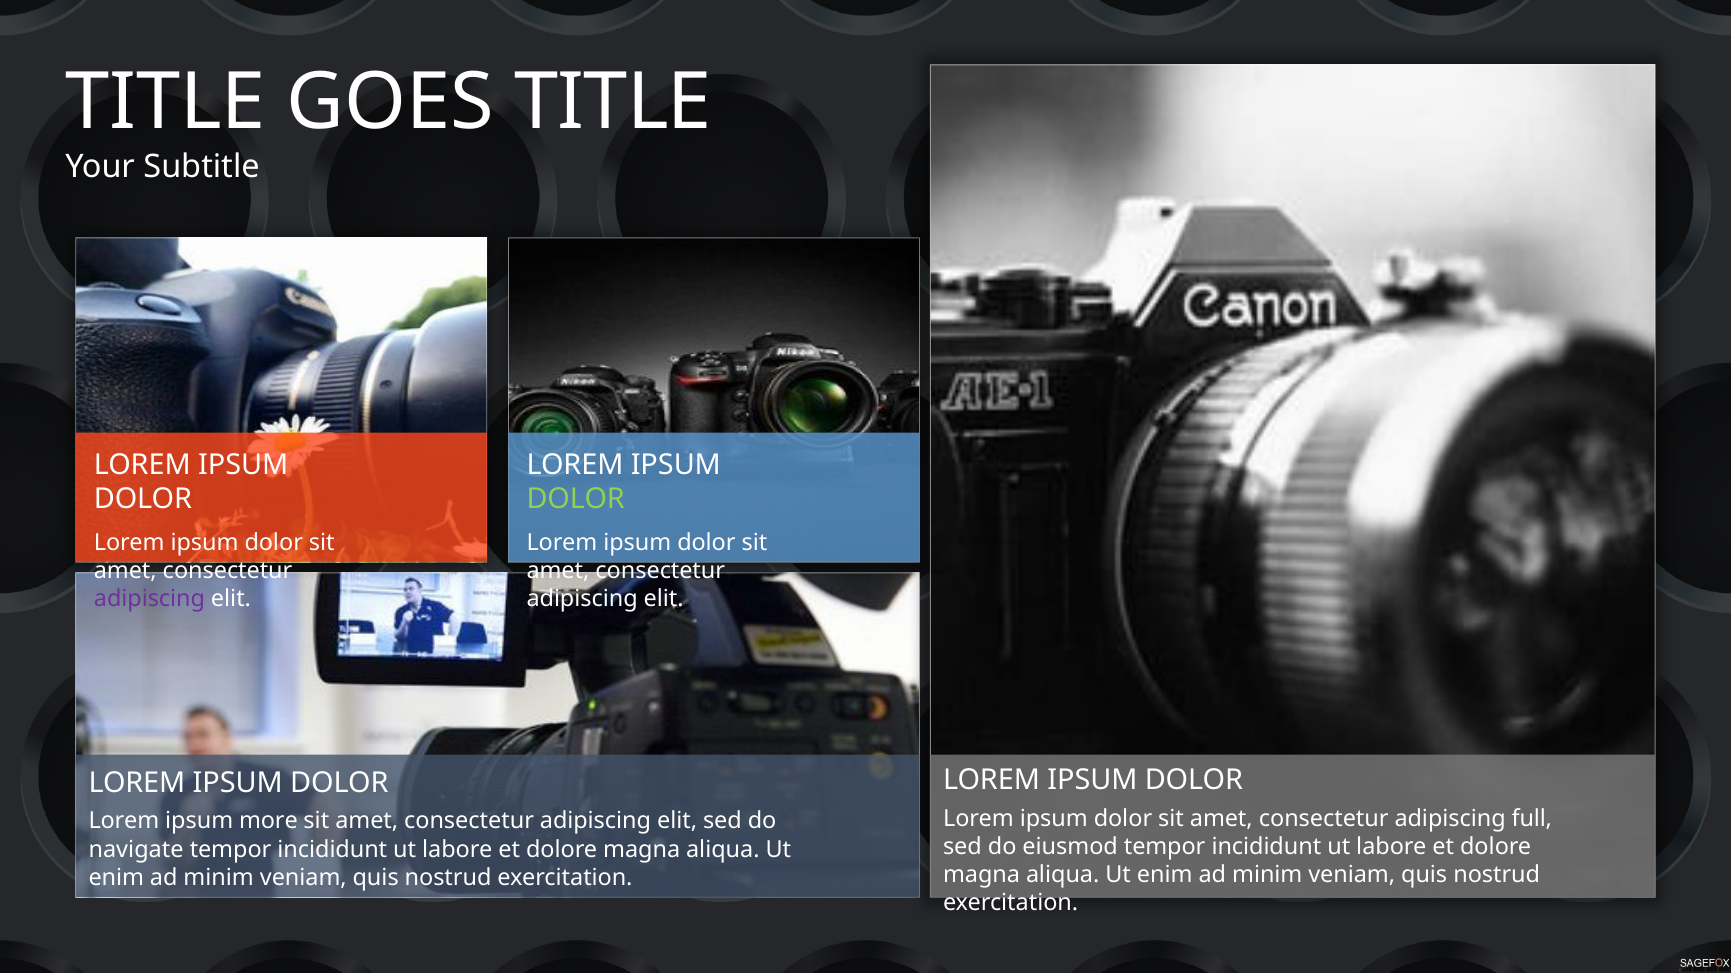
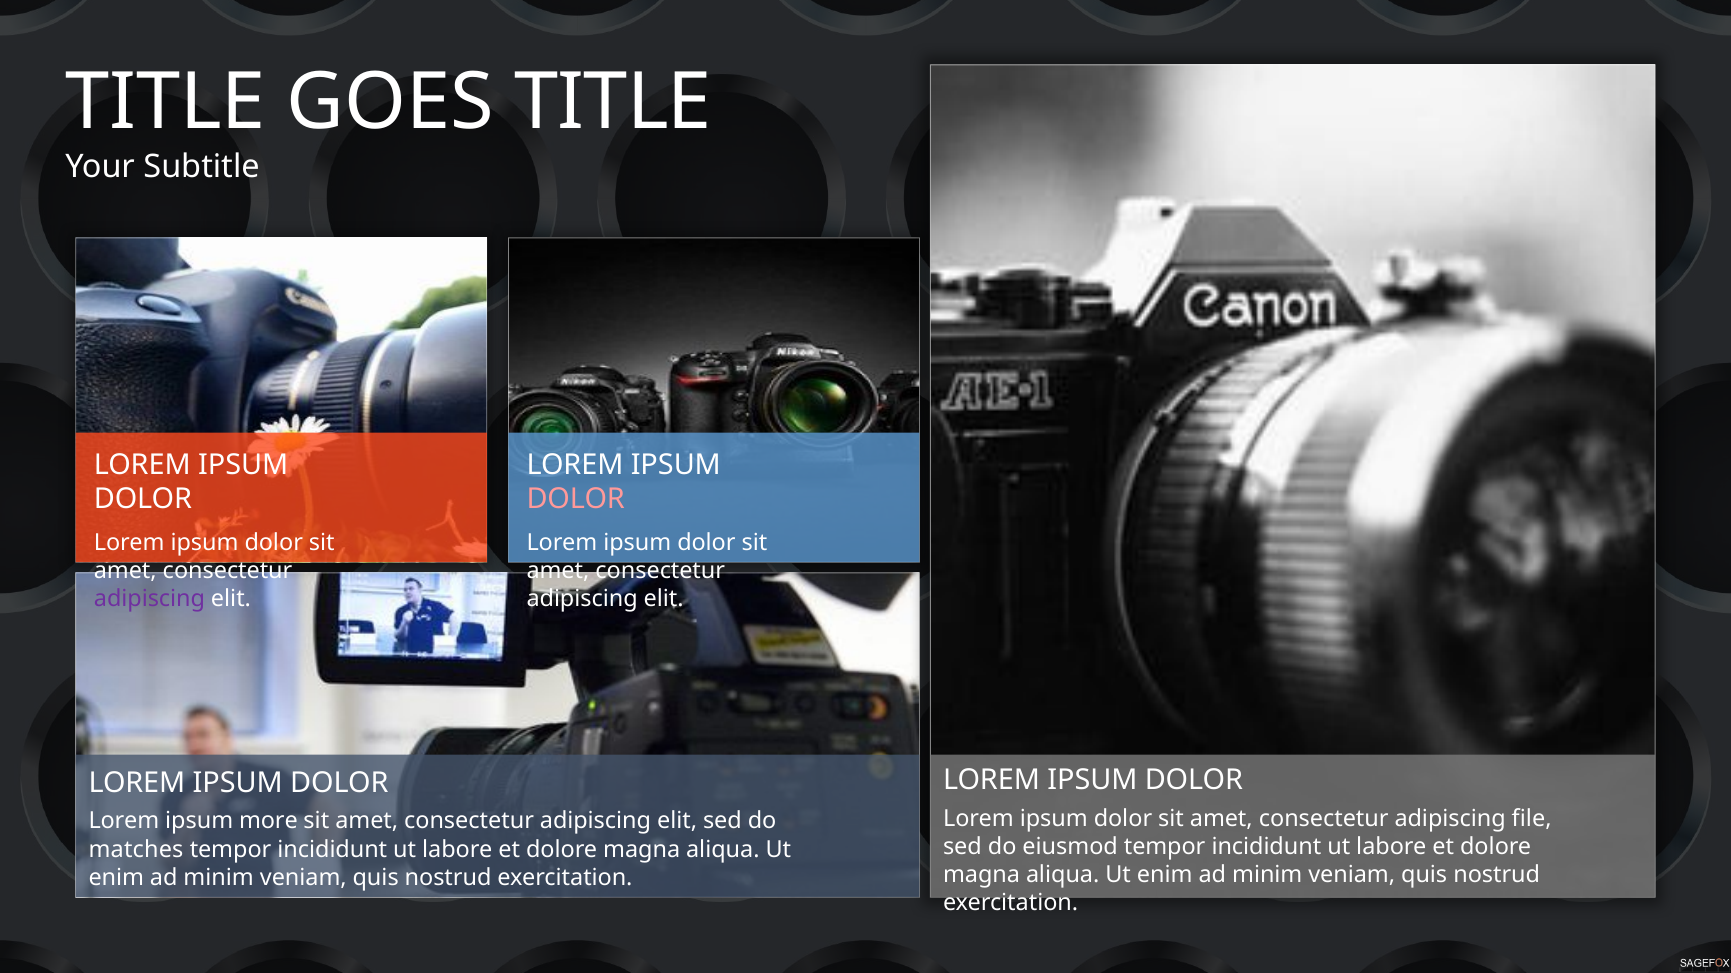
DOLOR colour: light green -> pink (576, 500)
full: full -> file (1532, 819)
navigate: navigate -> matches (136, 850)
